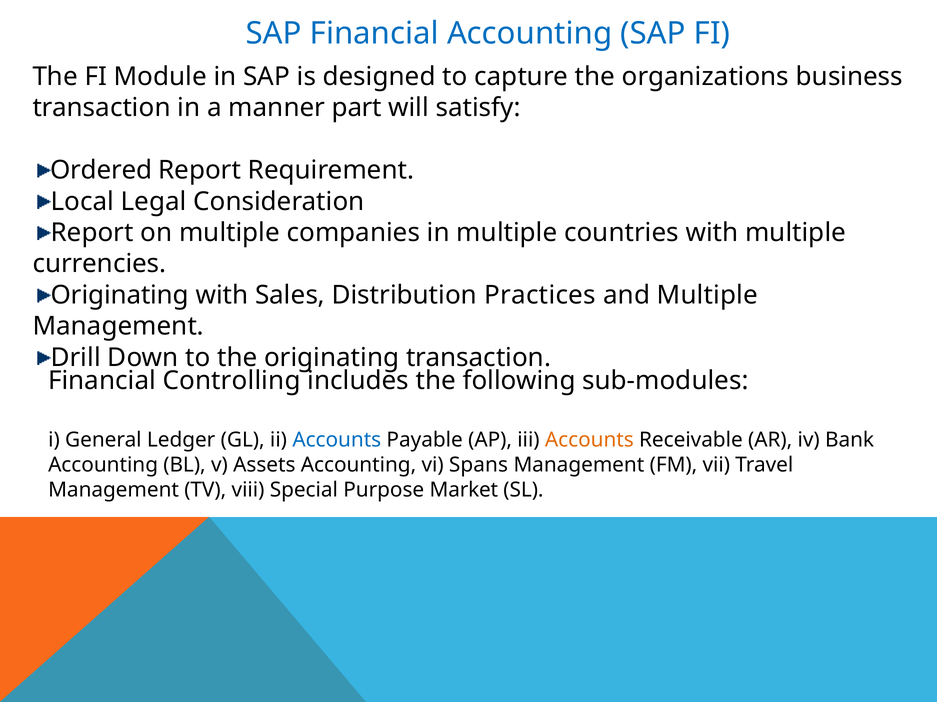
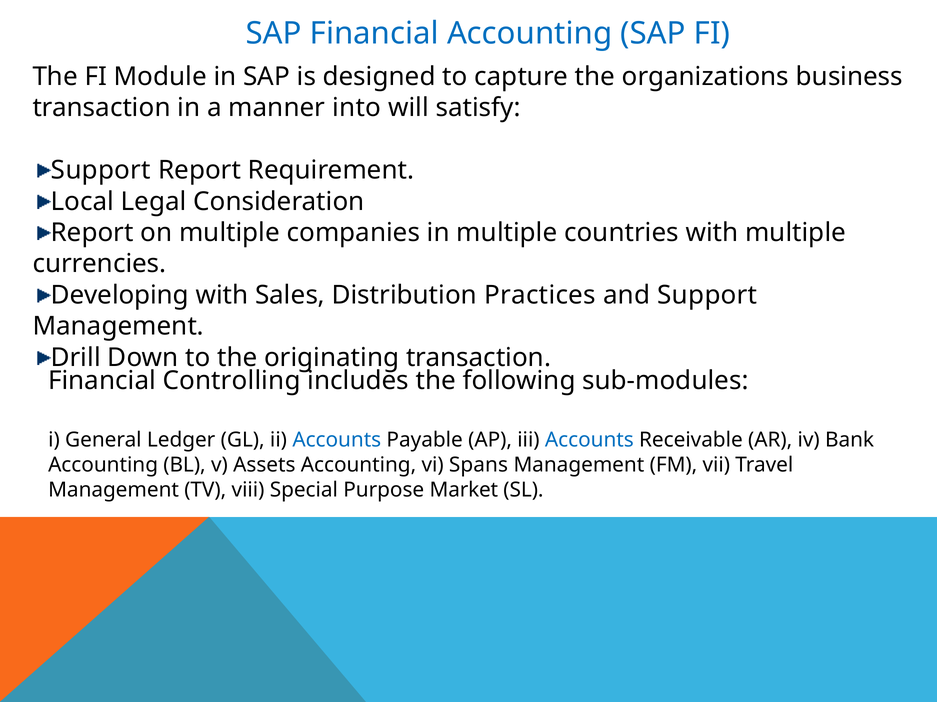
part: part -> into (357, 108)
Ordered: Ordered -> Support (101, 170)
Originating: Originating -> Developing (120, 295)
and Multiple: Multiple -> Support (707, 295)
Accounts colour: orange -> blue (589, 440)
